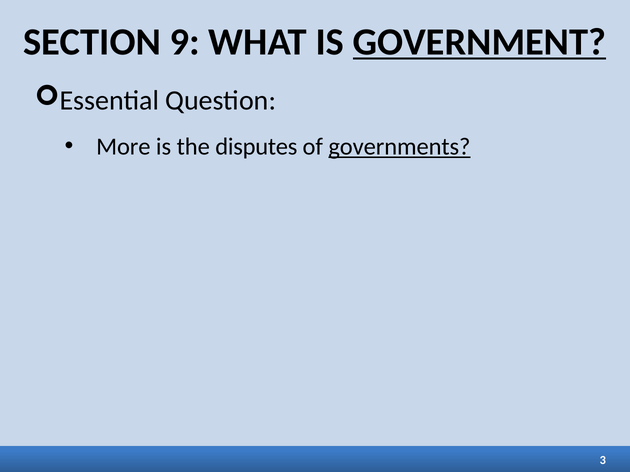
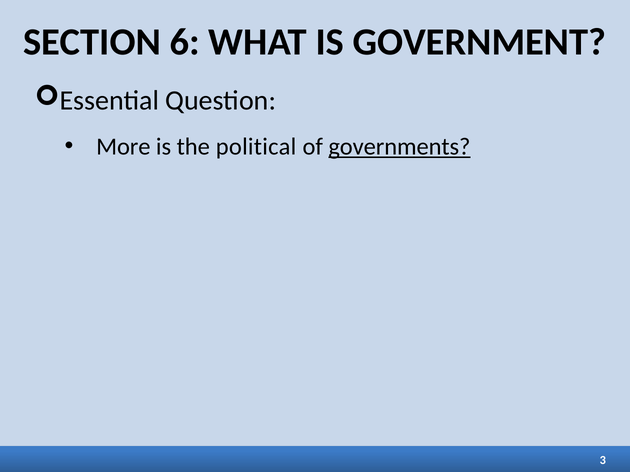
9: 9 -> 6 (185, 42)
GOVERNMENT underline: present -> none (479, 42)
disputes: disputes -> political (256, 147)
